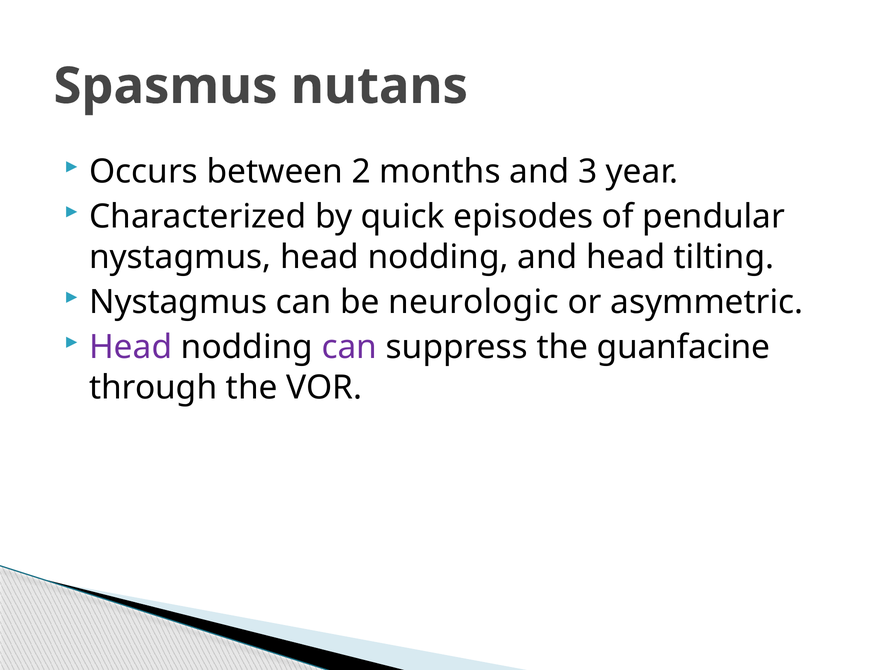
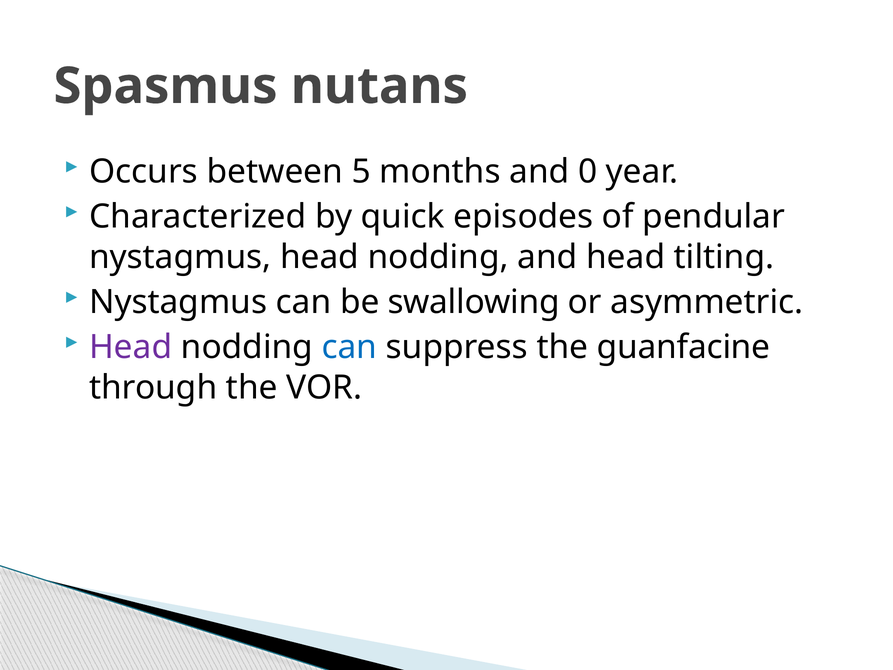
2: 2 -> 5 (361, 172)
3: 3 -> 0 (588, 172)
neurologic: neurologic -> swallowing (474, 302)
can colour: purple -> blue (349, 347)
